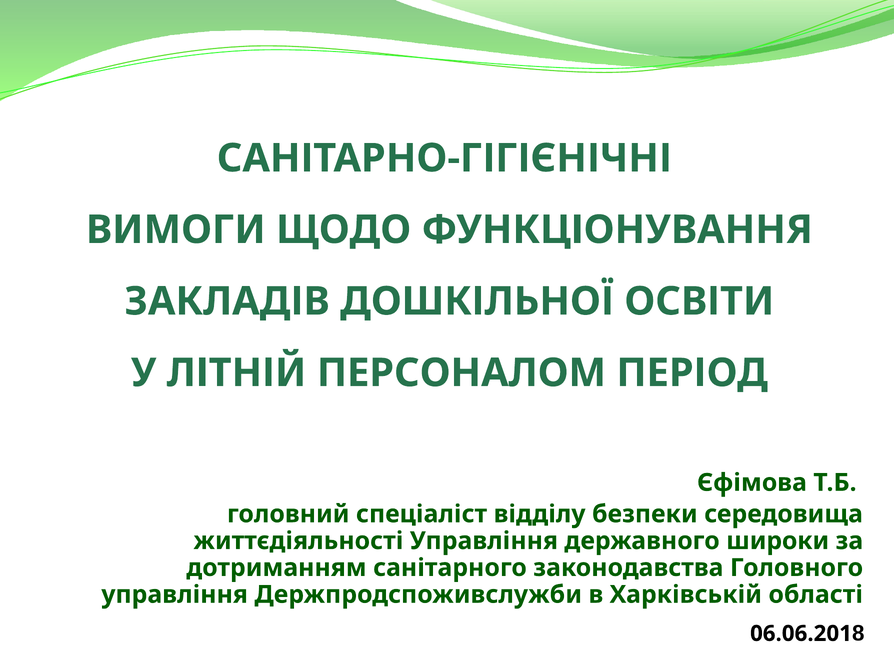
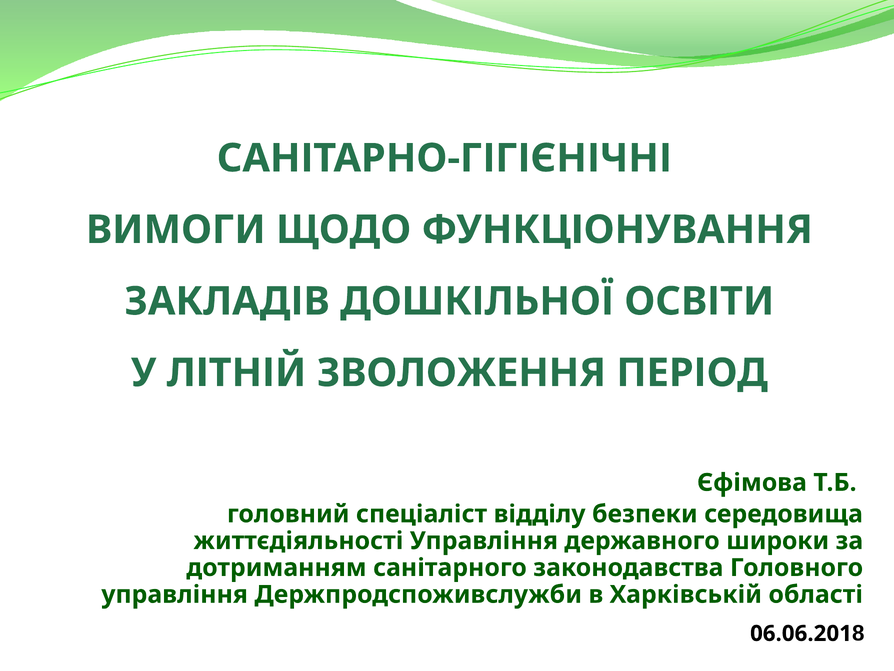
ПЕРСОНАЛОМ: ПЕРСОНАЛОМ -> ЗВОЛОЖЕННЯ (461, 373)
